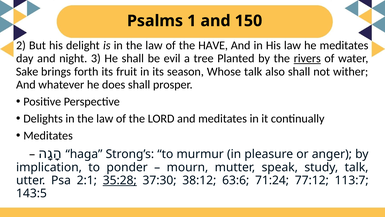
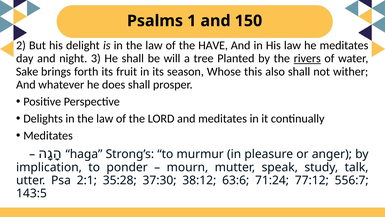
evil: evil -> will (172, 58)
Whose talk: talk -> this (253, 71)
35:28 underline: present -> none (120, 180)
113:7: 113:7 -> 556:7 (352, 180)
